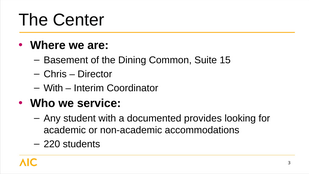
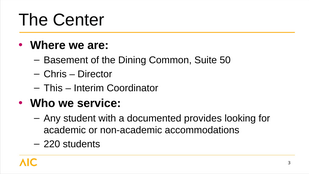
15: 15 -> 50 (225, 60)
With: With -> This (53, 88)
